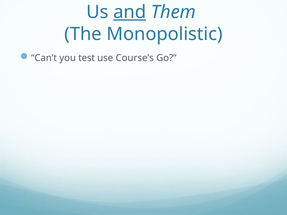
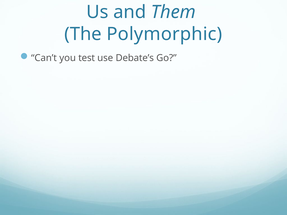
and underline: present -> none (130, 12)
Monopolistic: Monopolistic -> Polymorphic (164, 34)
Course’s: Course’s -> Debate’s (135, 58)
